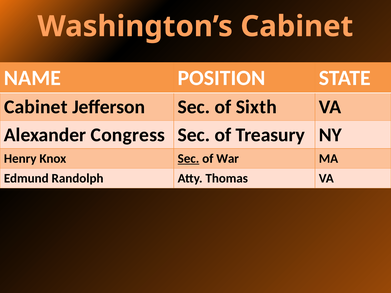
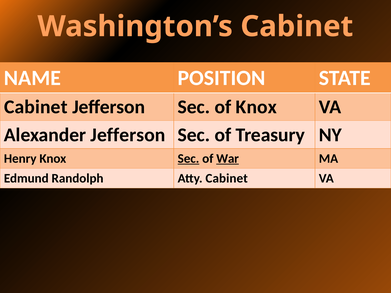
of Sixth: Sixth -> Knox (256, 107)
Alexander Congress: Congress -> Jefferson (128, 135)
War underline: none -> present (228, 159)
Atty Thomas: Thomas -> Cabinet (227, 178)
